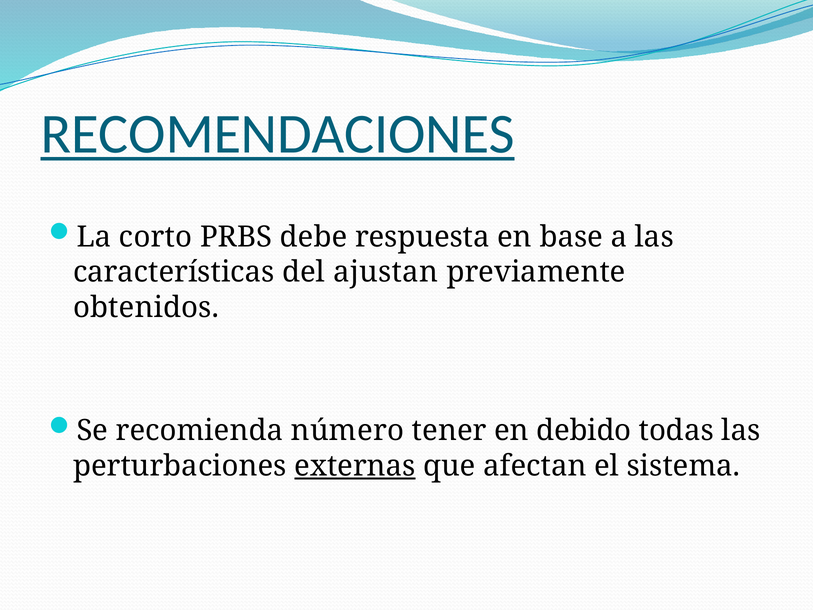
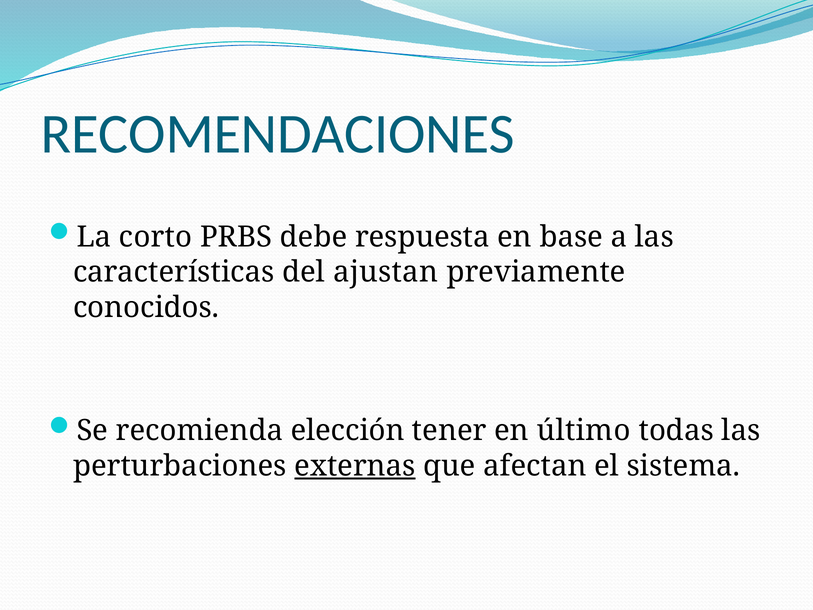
RECOMENDACIONES underline: present -> none (278, 134)
obtenidos: obtenidos -> conocidos (146, 307)
número: número -> elección (348, 430)
debido: debido -> último (584, 430)
